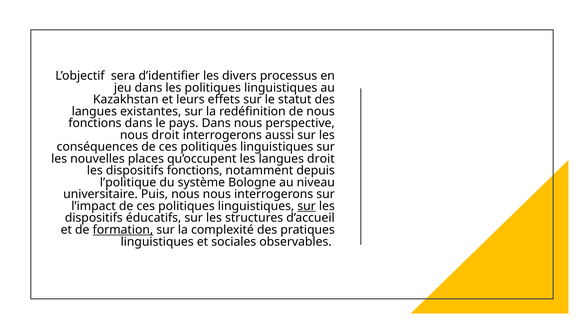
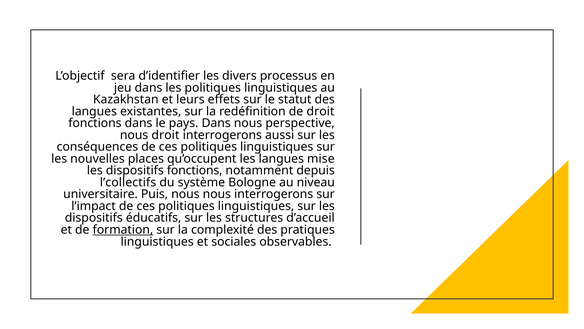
de nous: nous -> droit (321, 111)
langues droit: droit -> mise (321, 158)
l’politique: l’politique -> l’collectifs (128, 182)
sur underline: present -> none (307, 206)
